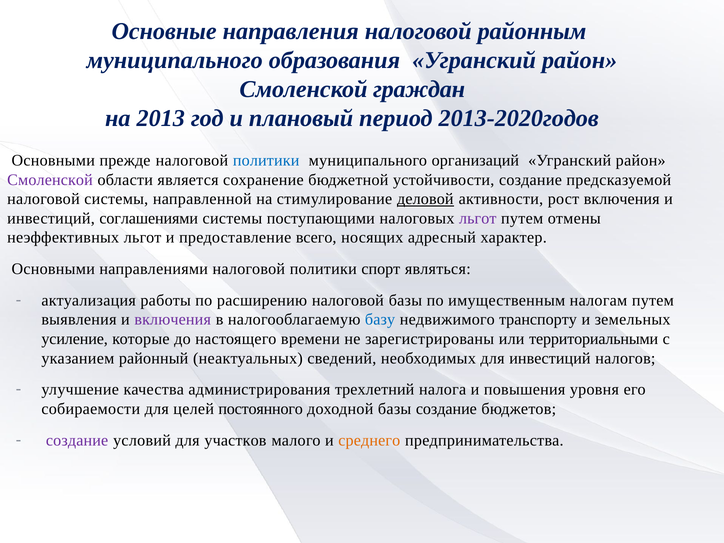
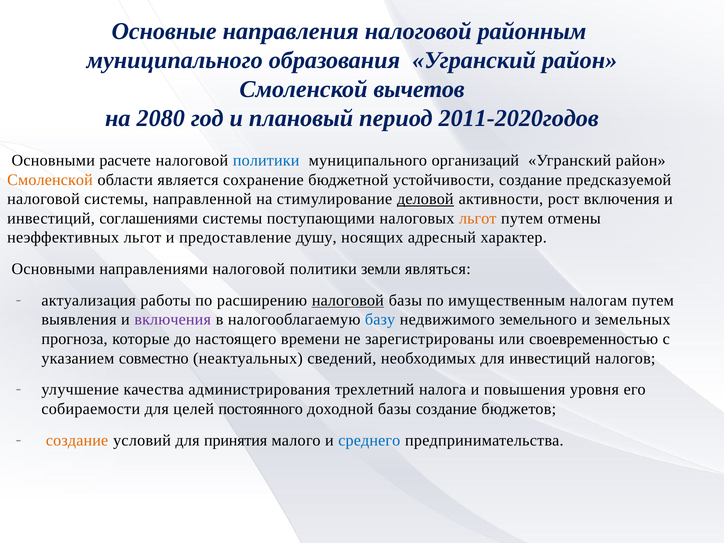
граждан: граждан -> вычетов (419, 89)
2013: 2013 -> 2080 (161, 118)
2013-2020годов: 2013-2020годов -> 2011-2020годов (519, 118)
прежде: прежде -> расчете (125, 160)
Смоленской colour: purple -> orange (50, 180)
льгот colour: purple -> orange (478, 218)
всего: всего -> душу (316, 238)
спорт: спорт -> земли (381, 269)
налоговой underline: none -> present (348, 300)
транспорту: транспорту -> земельного (538, 320)
усиление: усиление -> прогноза (75, 339)
территориальными: территориальными -> своевременностью (594, 339)
районный: районный -> совместно (154, 358)
создание colour: purple -> orange (77, 440)
участков: участков -> принятия (236, 440)
среднего colour: orange -> blue (369, 440)
